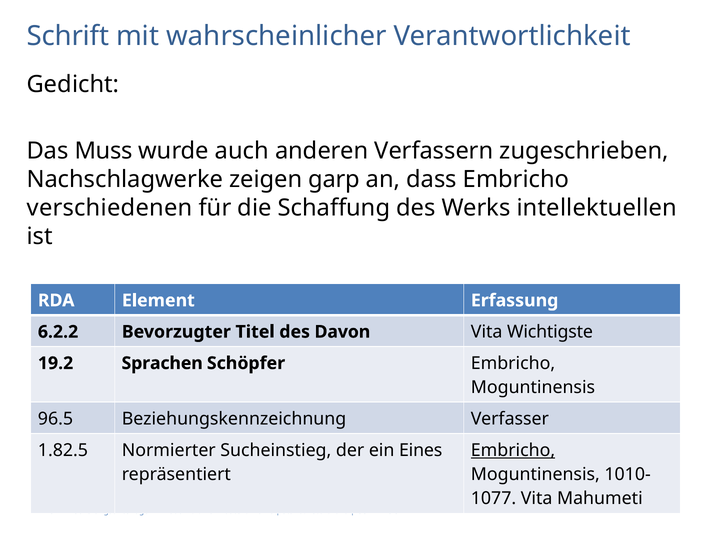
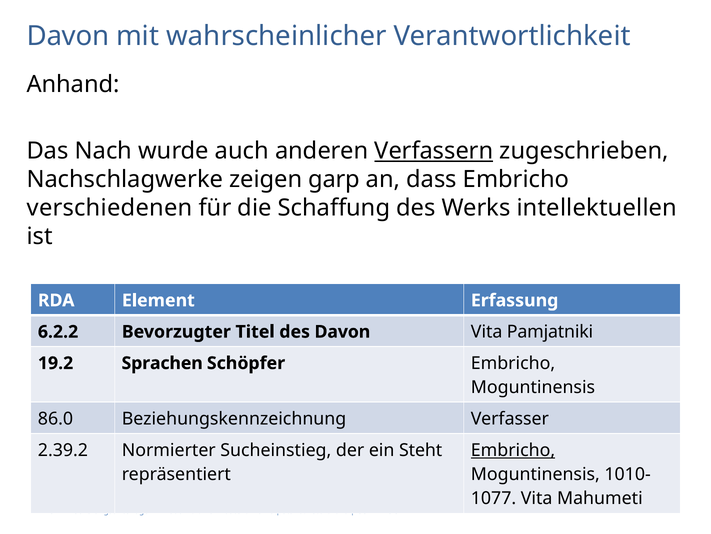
Schrift: Schrift -> Davon (68, 36)
Gedicht: Gedicht -> Anhand (73, 84)
Muss: Muss -> Nach (103, 151)
Verfassern underline: none -> present (434, 151)
Wichtigste: Wichtigste -> Pamjatniki (550, 331)
96.5: 96.5 -> 86.0 (55, 418)
1.82.5: 1.82.5 -> 2.39.2 (63, 450)
Eines: Eines -> Steht (421, 450)
